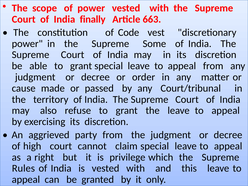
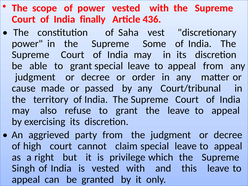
663: 663 -> 436 (152, 19)
of Code: Code -> Saha (128, 32)
Rules: Rules -> Singh (23, 168)
